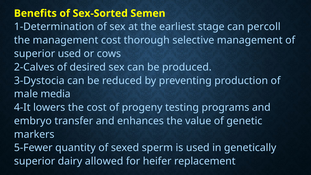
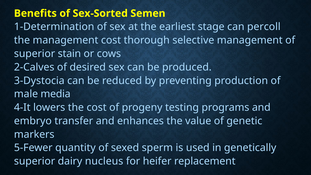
superior used: used -> stain (69, 54)
allowed: allowed -> nucleus (104, 161)
